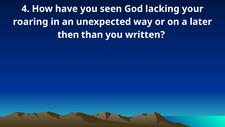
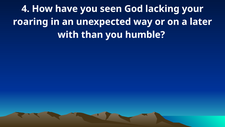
then: then -> with (68, 35)
written: written -> humble (145, 35)
